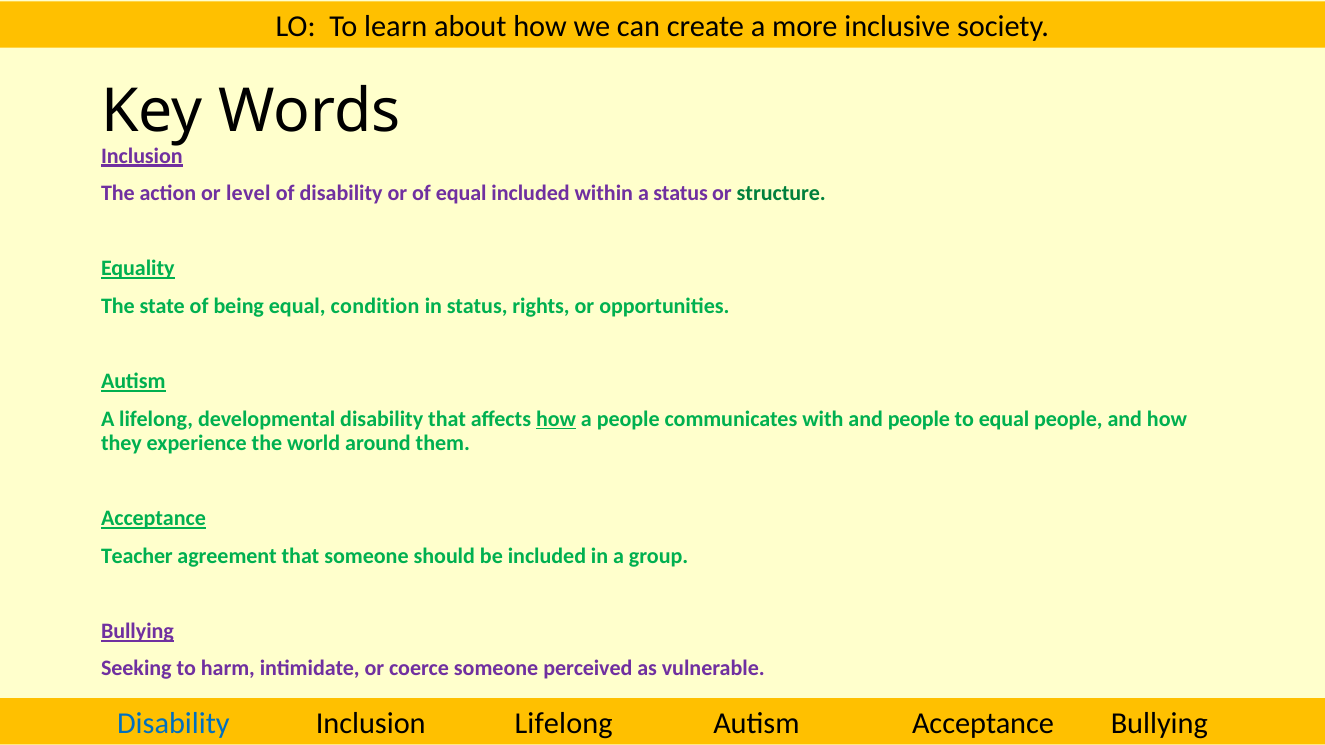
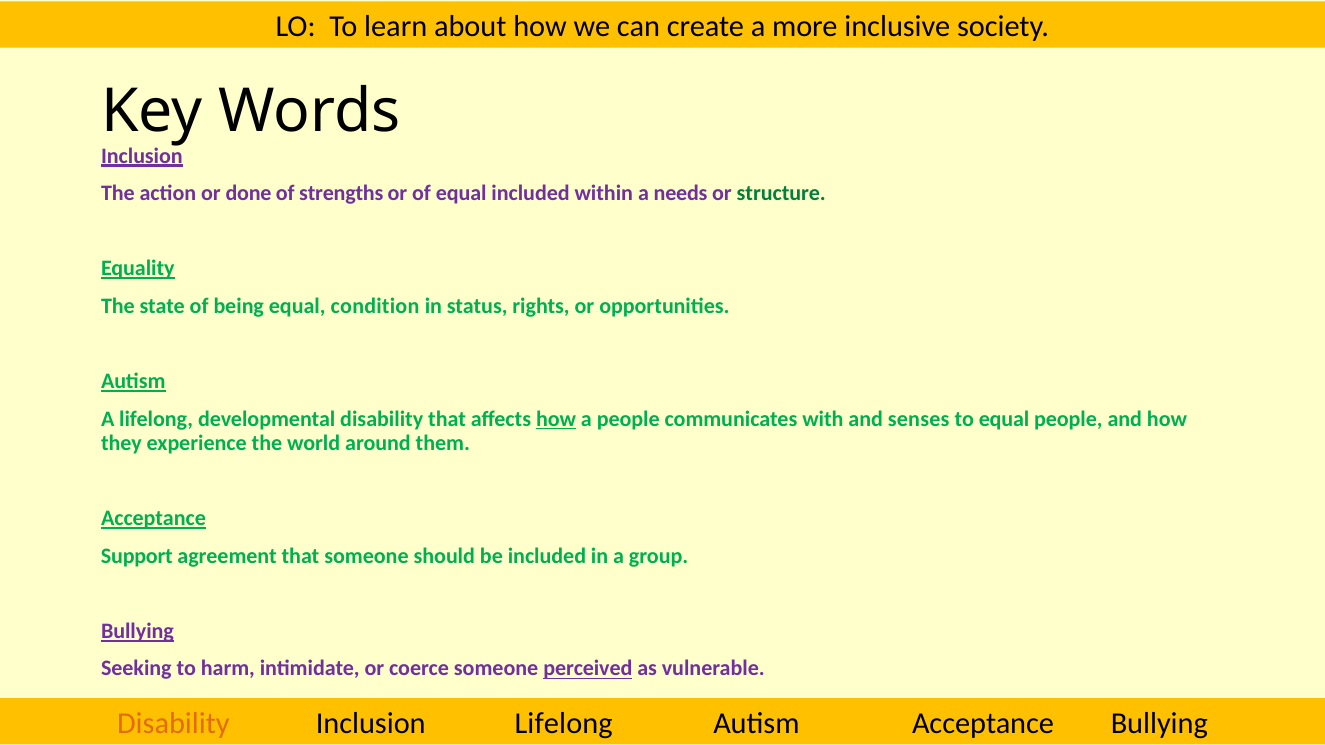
level: level -> done (248, 194)
of disability: disability -> strengths (341, 194)
a status: status -> needs (681, 194)
and people: people -> senses (919, 419)
Teacher: Teacher -> Support (137, 556)
perceived underline: none -> present (588, 669)
Disability colour: blue -> orange (173, 724)
